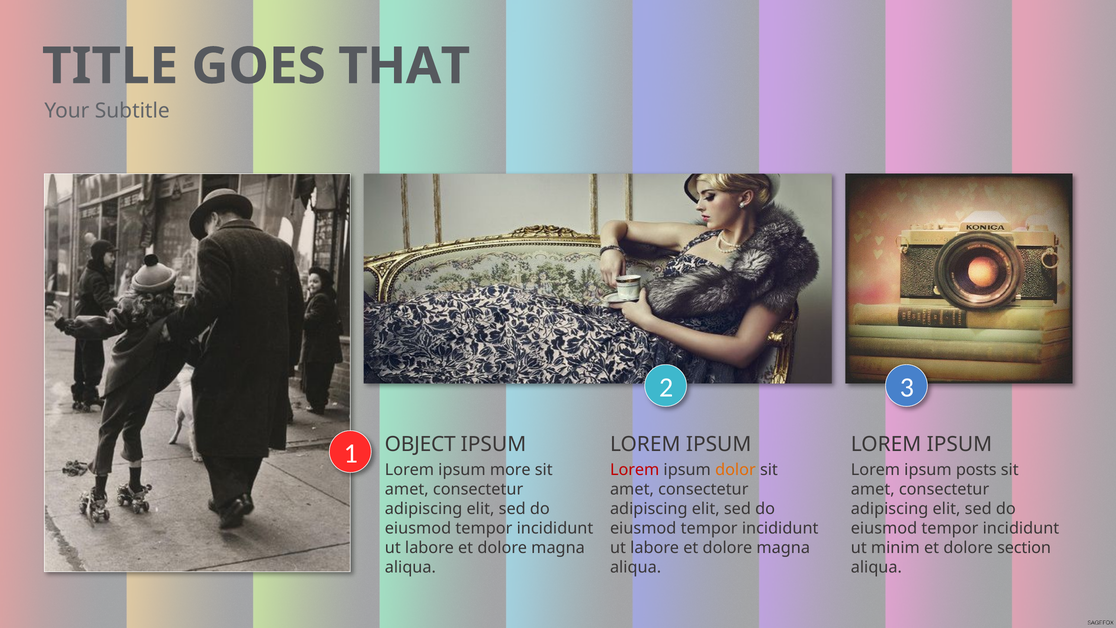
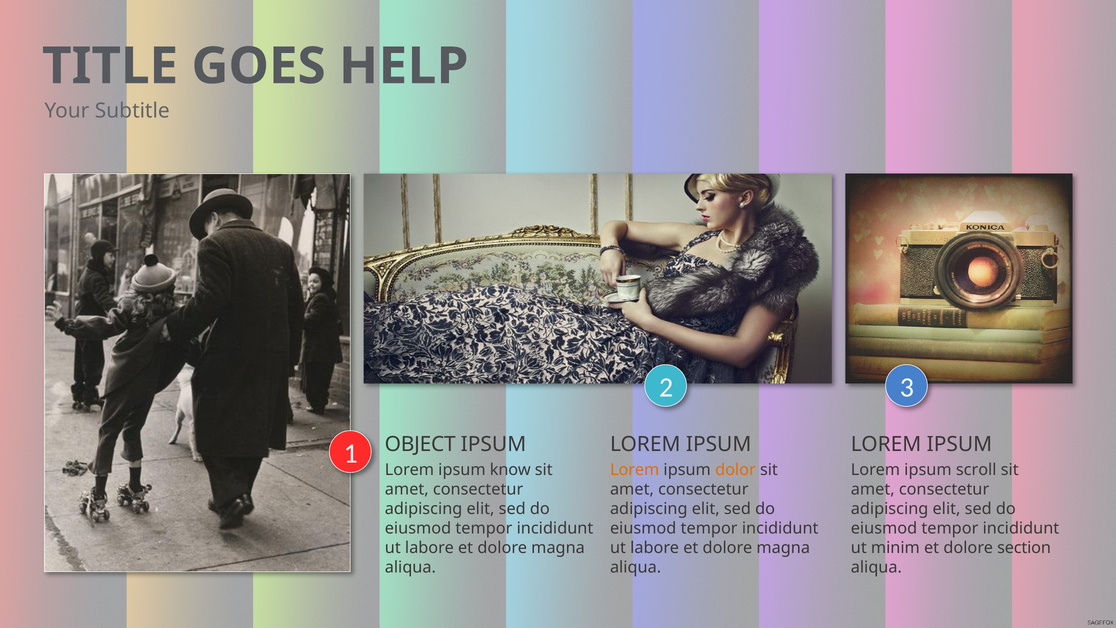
THAT: THAT -> HELP (404, 66)
more: more -> know (510, 470)
Lorem colour: red -> orange (635, 470)
posts: posts -> scroll (976, 470)
